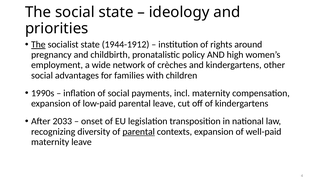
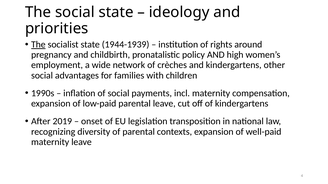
1944-1912: 1944-1912 -> 1944-1939 (126, 45)
2033: 2033 -> 2019 (62, 122)
parental underline: present -> none (139, 132)
